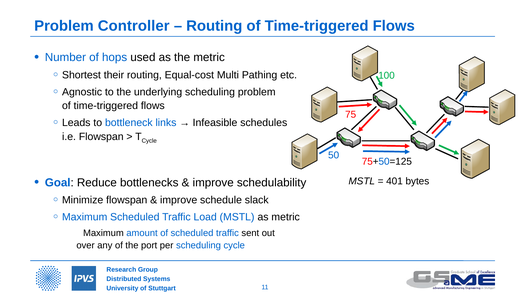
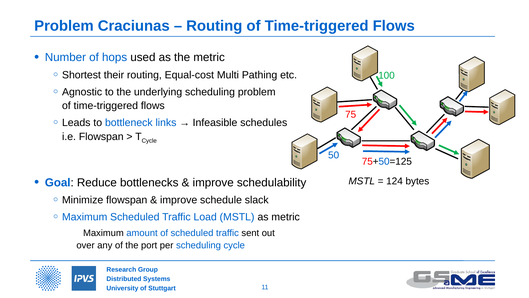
Controller: Controller -> Craciunas (134, 26)
401: 401 -> 124 (394, 181)
